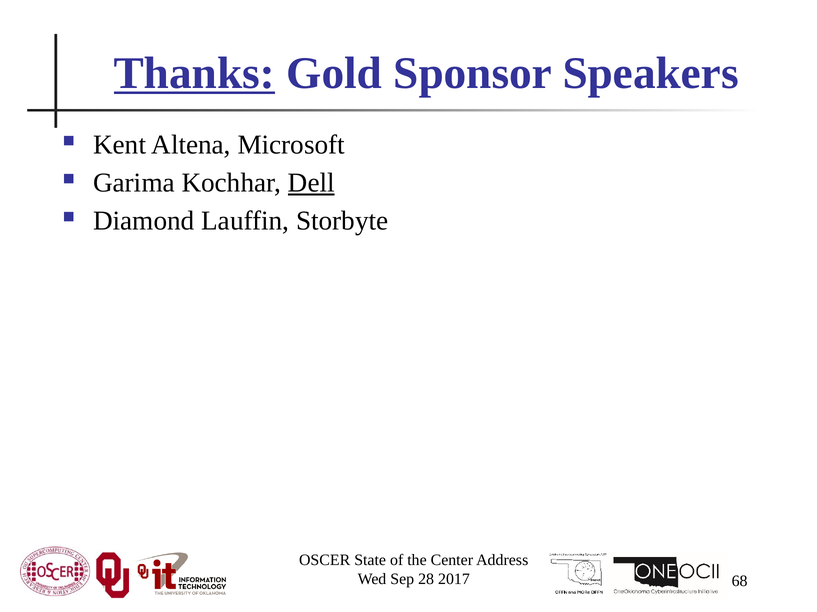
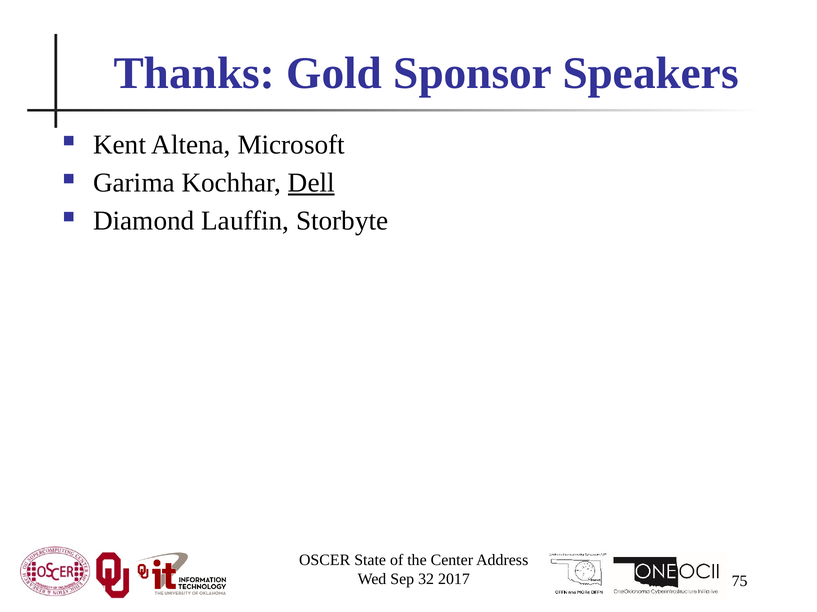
Thanks underline: present -> none (194, 73)
28: 28 -> 32 (426, 580)
68: 68 -> 75 (740, 581)
